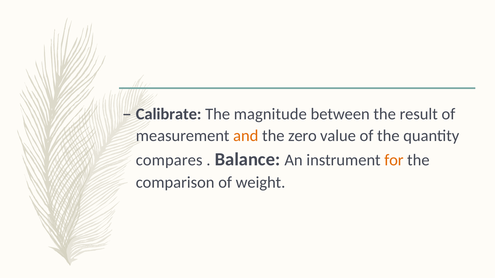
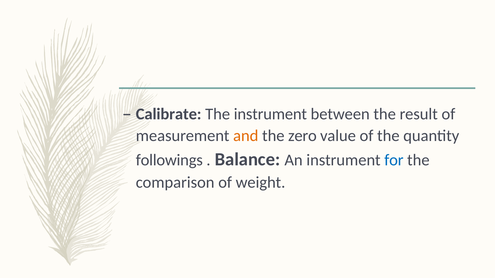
The magnitude: magnitude -> instrument (270, 114)
compares: compares -> followings (169, 160)
for colour: orange -> blue (394, 160)
